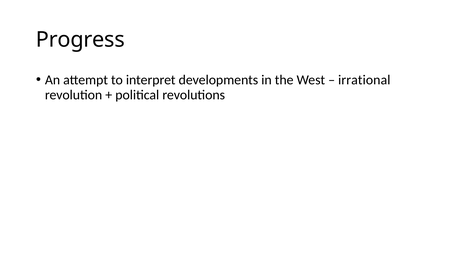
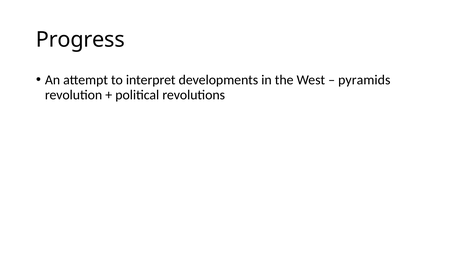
irrational: irrational -> pyramids (364, 80)
